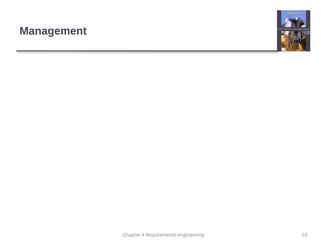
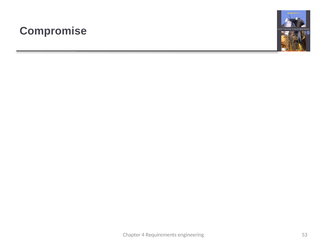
Management: Management -> Compromise (53, 31)
